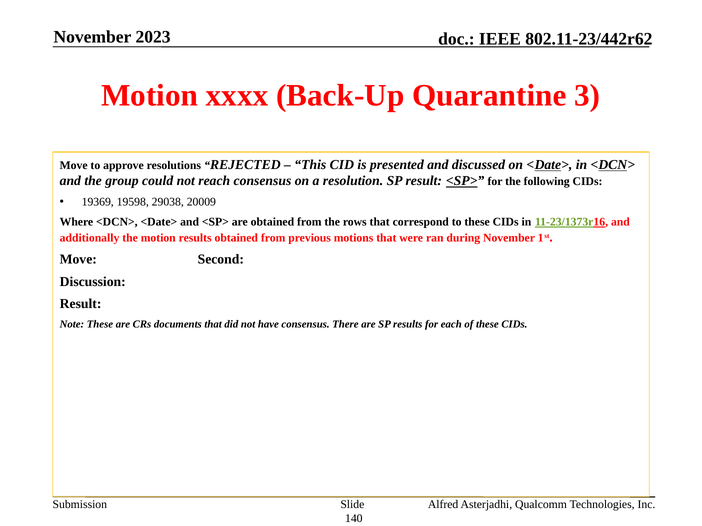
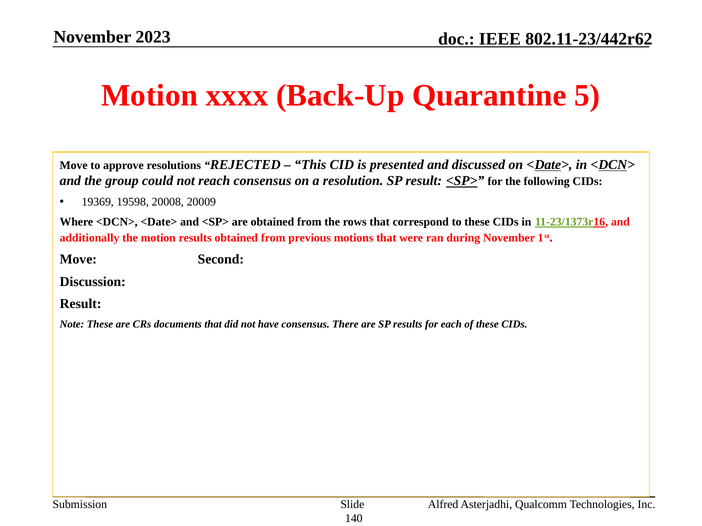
3: 3 -> 5 (587, 96)
29038: 29038 -> 20008 (168, 202)
